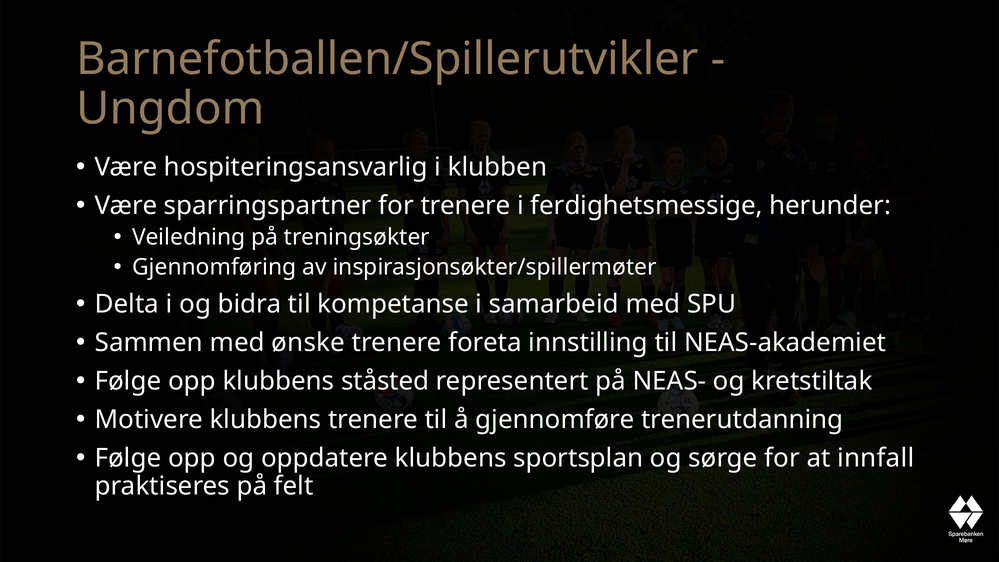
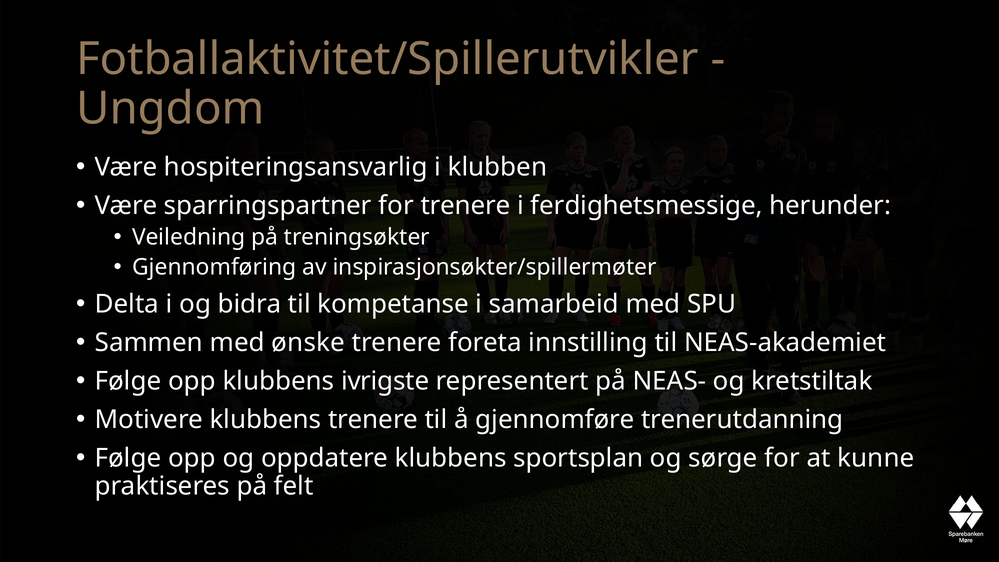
Barnefotballen/Spillerutvikler: Barnefotballen/Spillerutvikler -> Fotballaktivitet/Spillerutvikler (387, 59)
ståsted: ståsted -> ivrigste (385, 381)
innfall: innfall -> kunne (876, 458)
